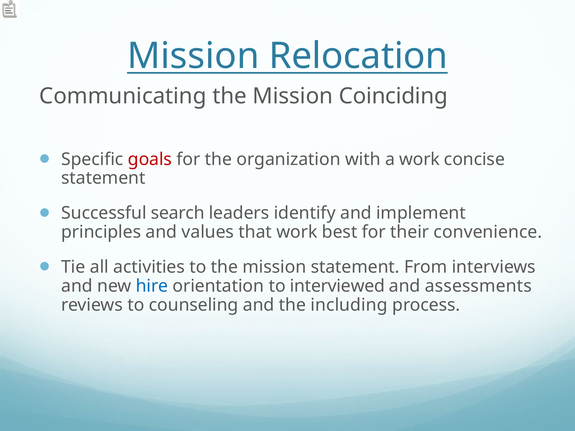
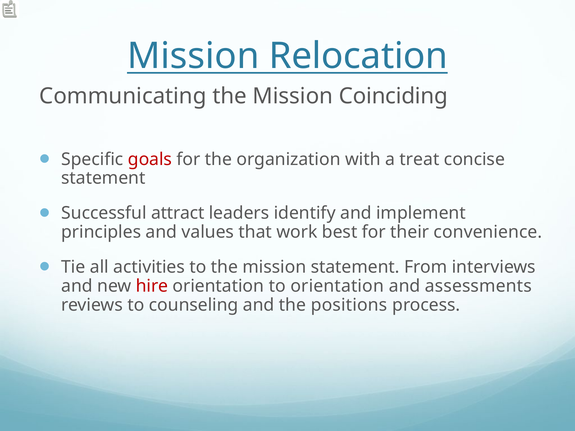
a work: work -> treat (419, 159)
search: search -> attract (178, 213)
hire colour: blue -> red (152, 286)
to interviewed: interviewed -> orientation (337, 286)
including: including -> positions (349, 305)
